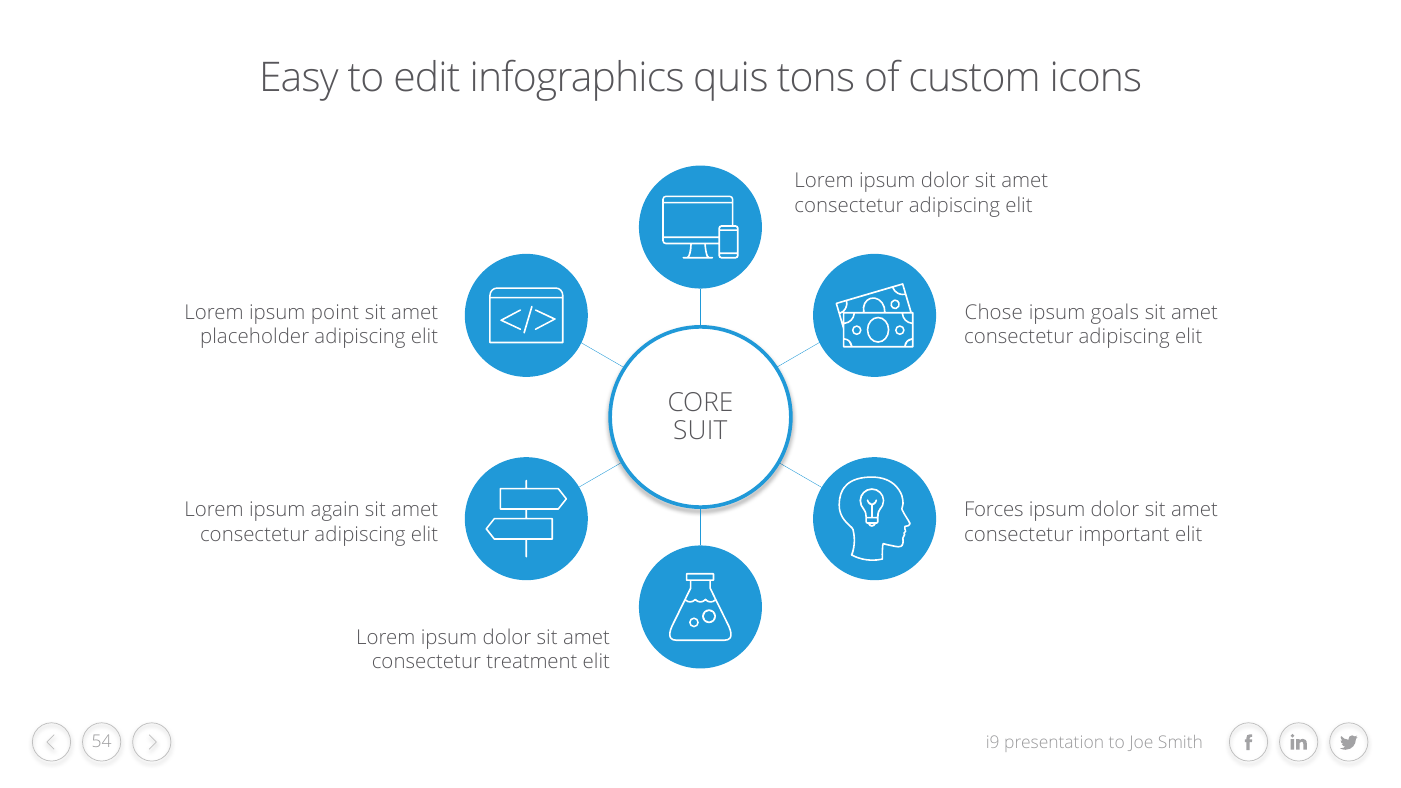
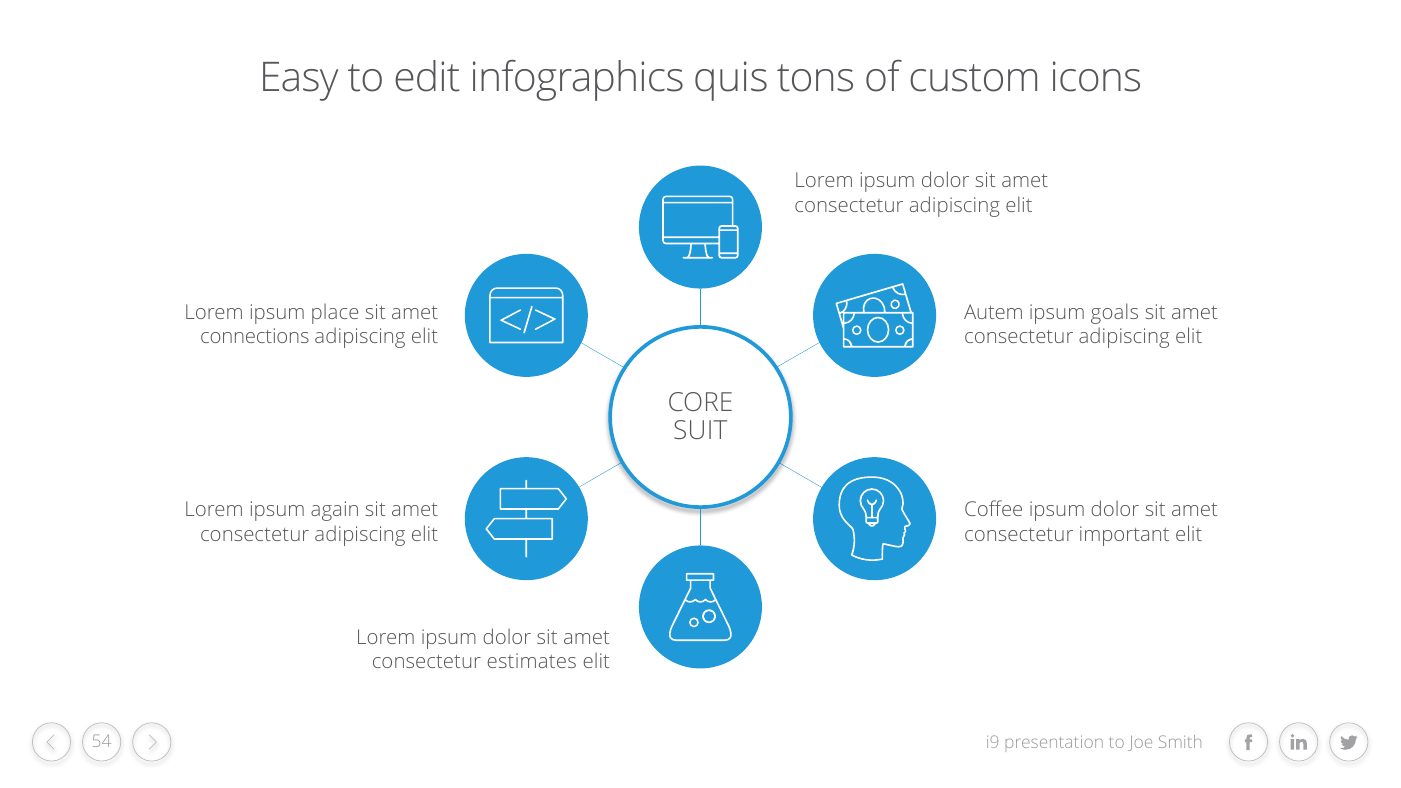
point: point -> place (335, 312)
Chose: Chose -> Autem (994, 312)
placeholder: placeholder -> connections (255, 337)
Forces: Forces -> Coffee (994, 510)
treatment: treatment -> estimates (532, 662)
